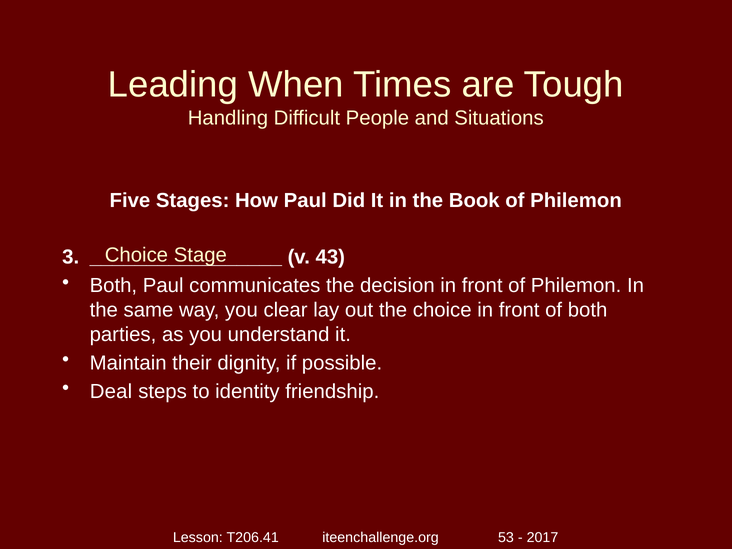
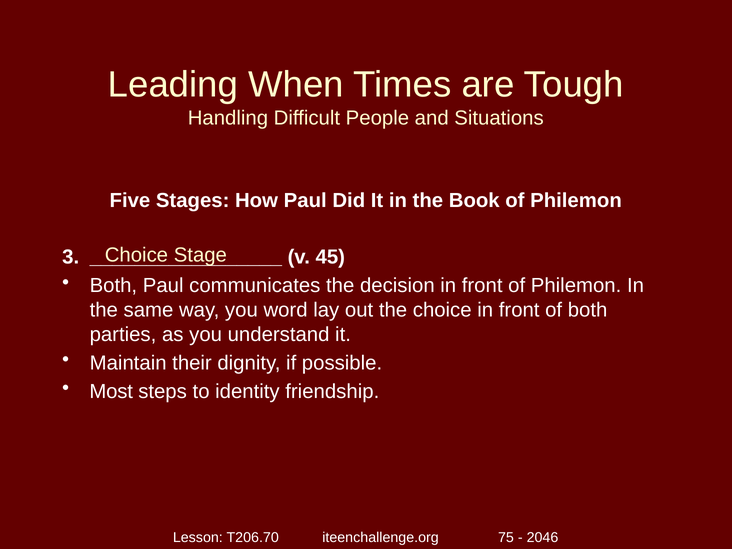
43: 43 -> 45 (330, 257)
clear: clear -> word (286, 310)
Deal: Deal -> Most (111, 391)
T206.41: T206.41 -> T206.70 (253, 538)
53: 53 -> 75 (506, 538)
2017: 2017 -> 2046 (542, 538)
